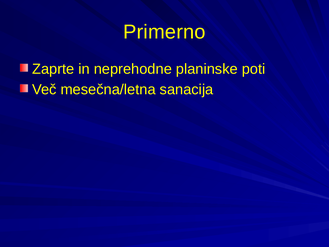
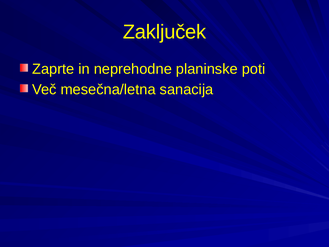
Primerno: Primerno -> Zaključek (165, 32)
